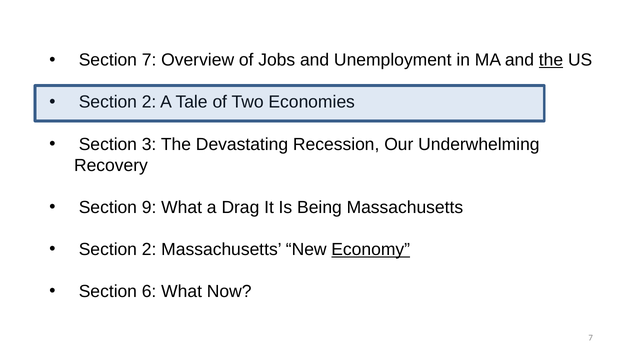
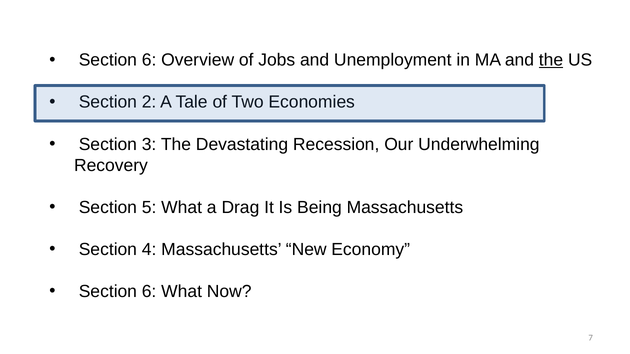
7: 7 -> 6 (149, 60)
9: 9 -> 5 (149, 207)
2: 2 -> 4 (149, 249)
Economy underline: present -> none (371, 249)
